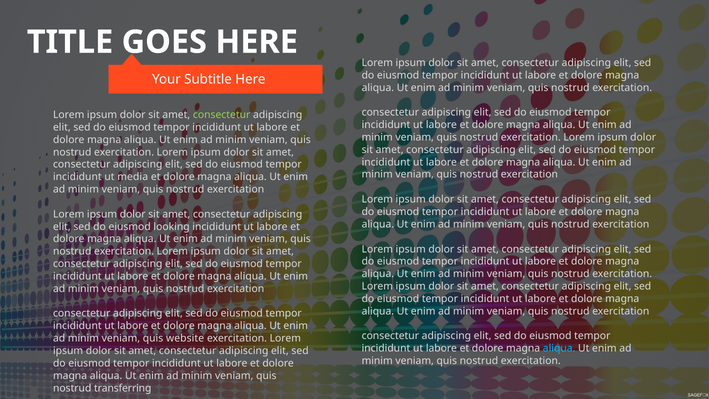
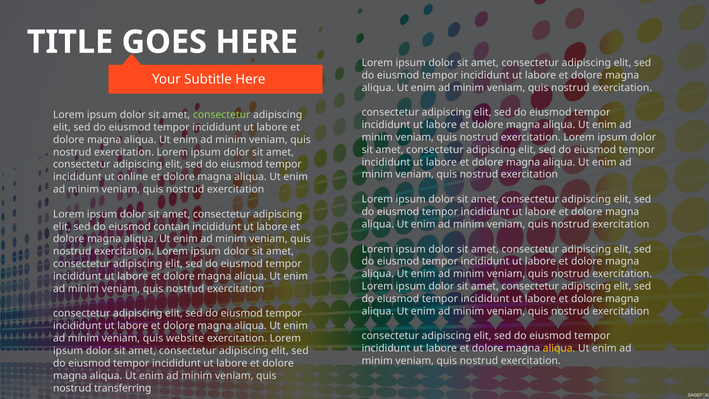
media: media -> online (133, 177)
looking: looking -> contain (172, 227)
aliqua colour: light blue -> yellow (559, 348)
